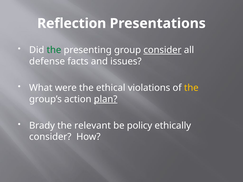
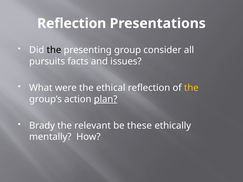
the colour: green -> black (54, 50)
consider underline: present -> none (162, 50)
defense: defense -> pursuits (47, 61)
ethical violations: violations -> reflection (149, 88)
policy: policy -> these (139, 126)
consider: consider -> mentally (50, 137)
